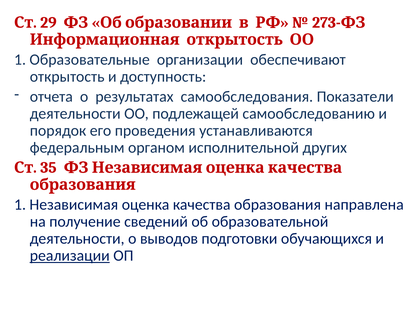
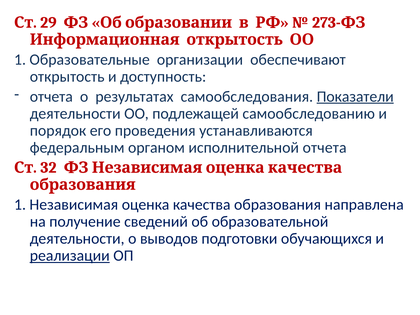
Показатели underline: none -> present (355, 97)
исполнительной других: других -> отчета (325, 148)
35: 35 -> 32 (48, 168)
